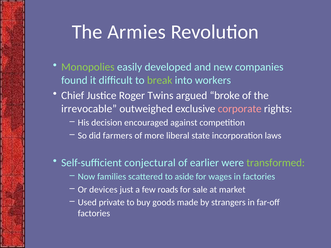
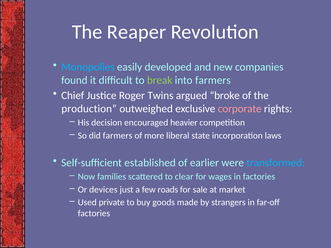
Armies: Armies -> Reaper (137, 32)
Monopolies colour: light green -> light blue (88, 67)
into workers: workers -> farmers (213, 80)
irrevocable: irrevocable -> production (89, 109)
against: against -> heavier (184, 123)
conjectural: conjectural -> established (150, 163)
transformed colour: light green -> light blue (276, 163)
aside: aside -> clear (184, 177)
